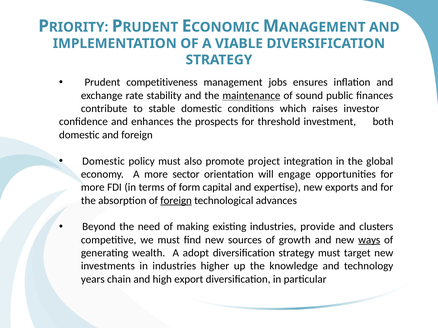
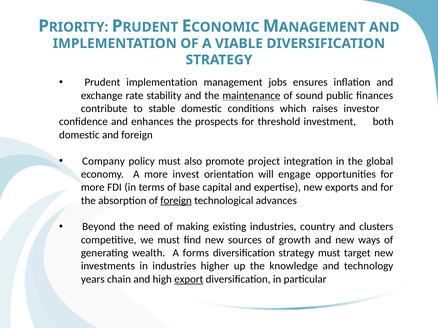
Prudent competitiveness: competitiveness -> implementation (162, 82)
Domestic: Domestic -> Company (103, 161)
sector: sector -> invest (186, 174)
form: form -> base (189, 188)
provide: provide -> country (318, 227)
ways underline: present -> none (369, 240)
adopt: adopt -> forms (196, 253)
export underline: none -> present (189, 280)
